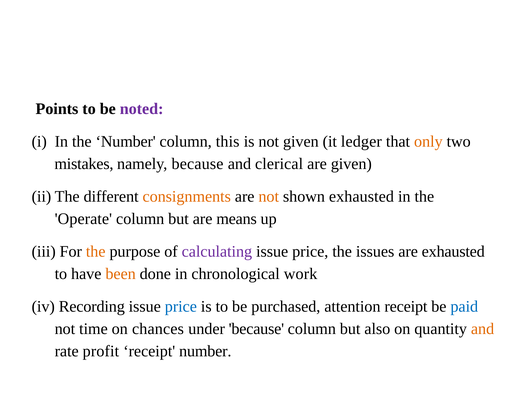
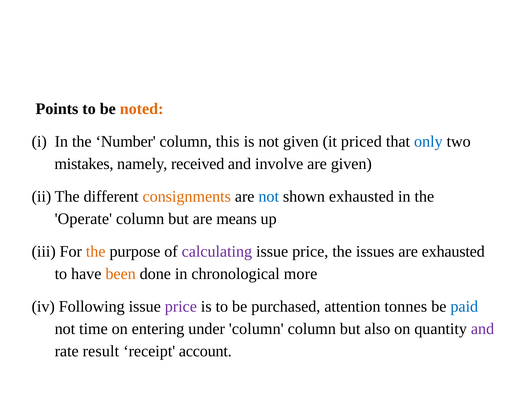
noted colour: purple -> orange (142, 109)
ledger: ledger -> priced (361, 141)
only colour: orange -> blue (428, 141)
namely because: because -> received (198, 163)
clerical: clerical -> involve (279, 163)
not colour: orange -> blue (269, 196)
work: work -> more (301, 273)
Recording: Recording -> Following (92, 306)
price colour: blue -> purple (181, 306)
attention receipt: receipt -> tonnes (406, 306)
chances: chances -> entering (158, 328)
under because: because -> column (256, 328)
and colour: orange -> purple (483, 328)
profit: profit -> result (101, 350)
receipt number: number -> account (205, 350)
